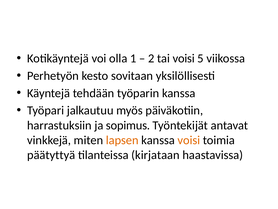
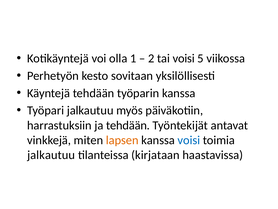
ja sopimus: sopimus -> tehdään (128, 125)
voisi colour: orange -> blue (189, 140)
päätyttyä: päätyttyä -> jalkautuu (51, 155)
